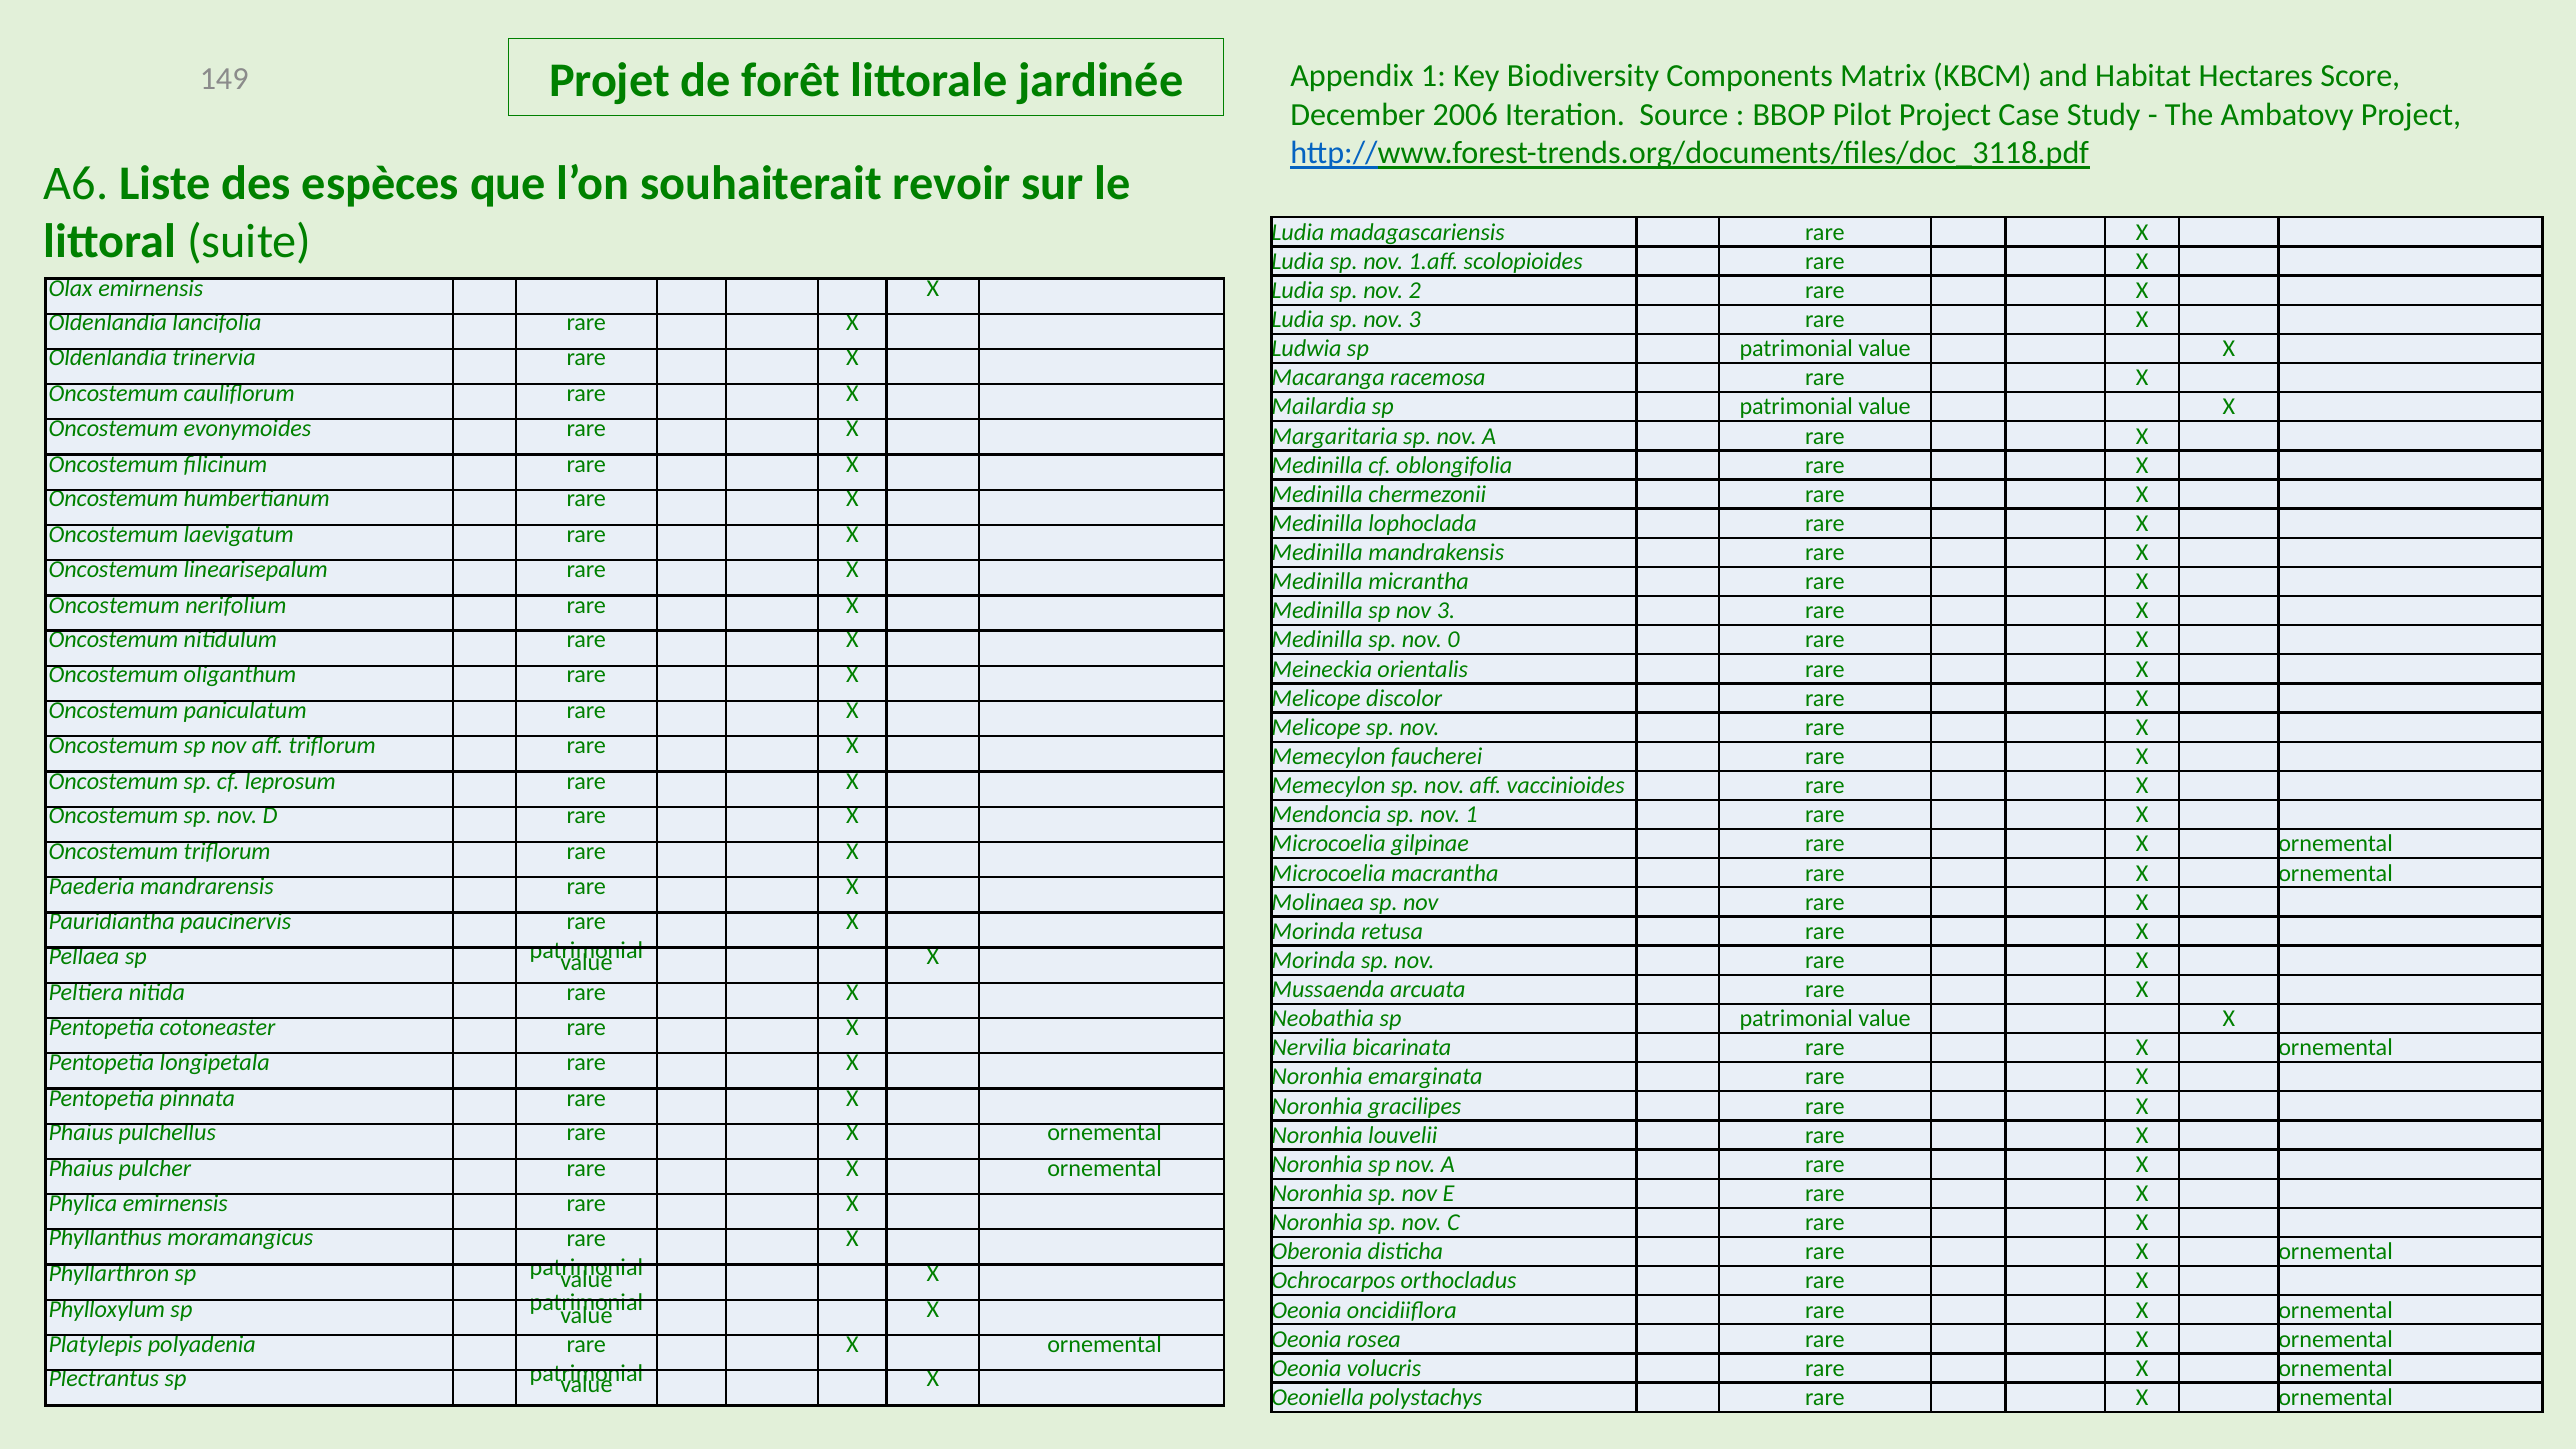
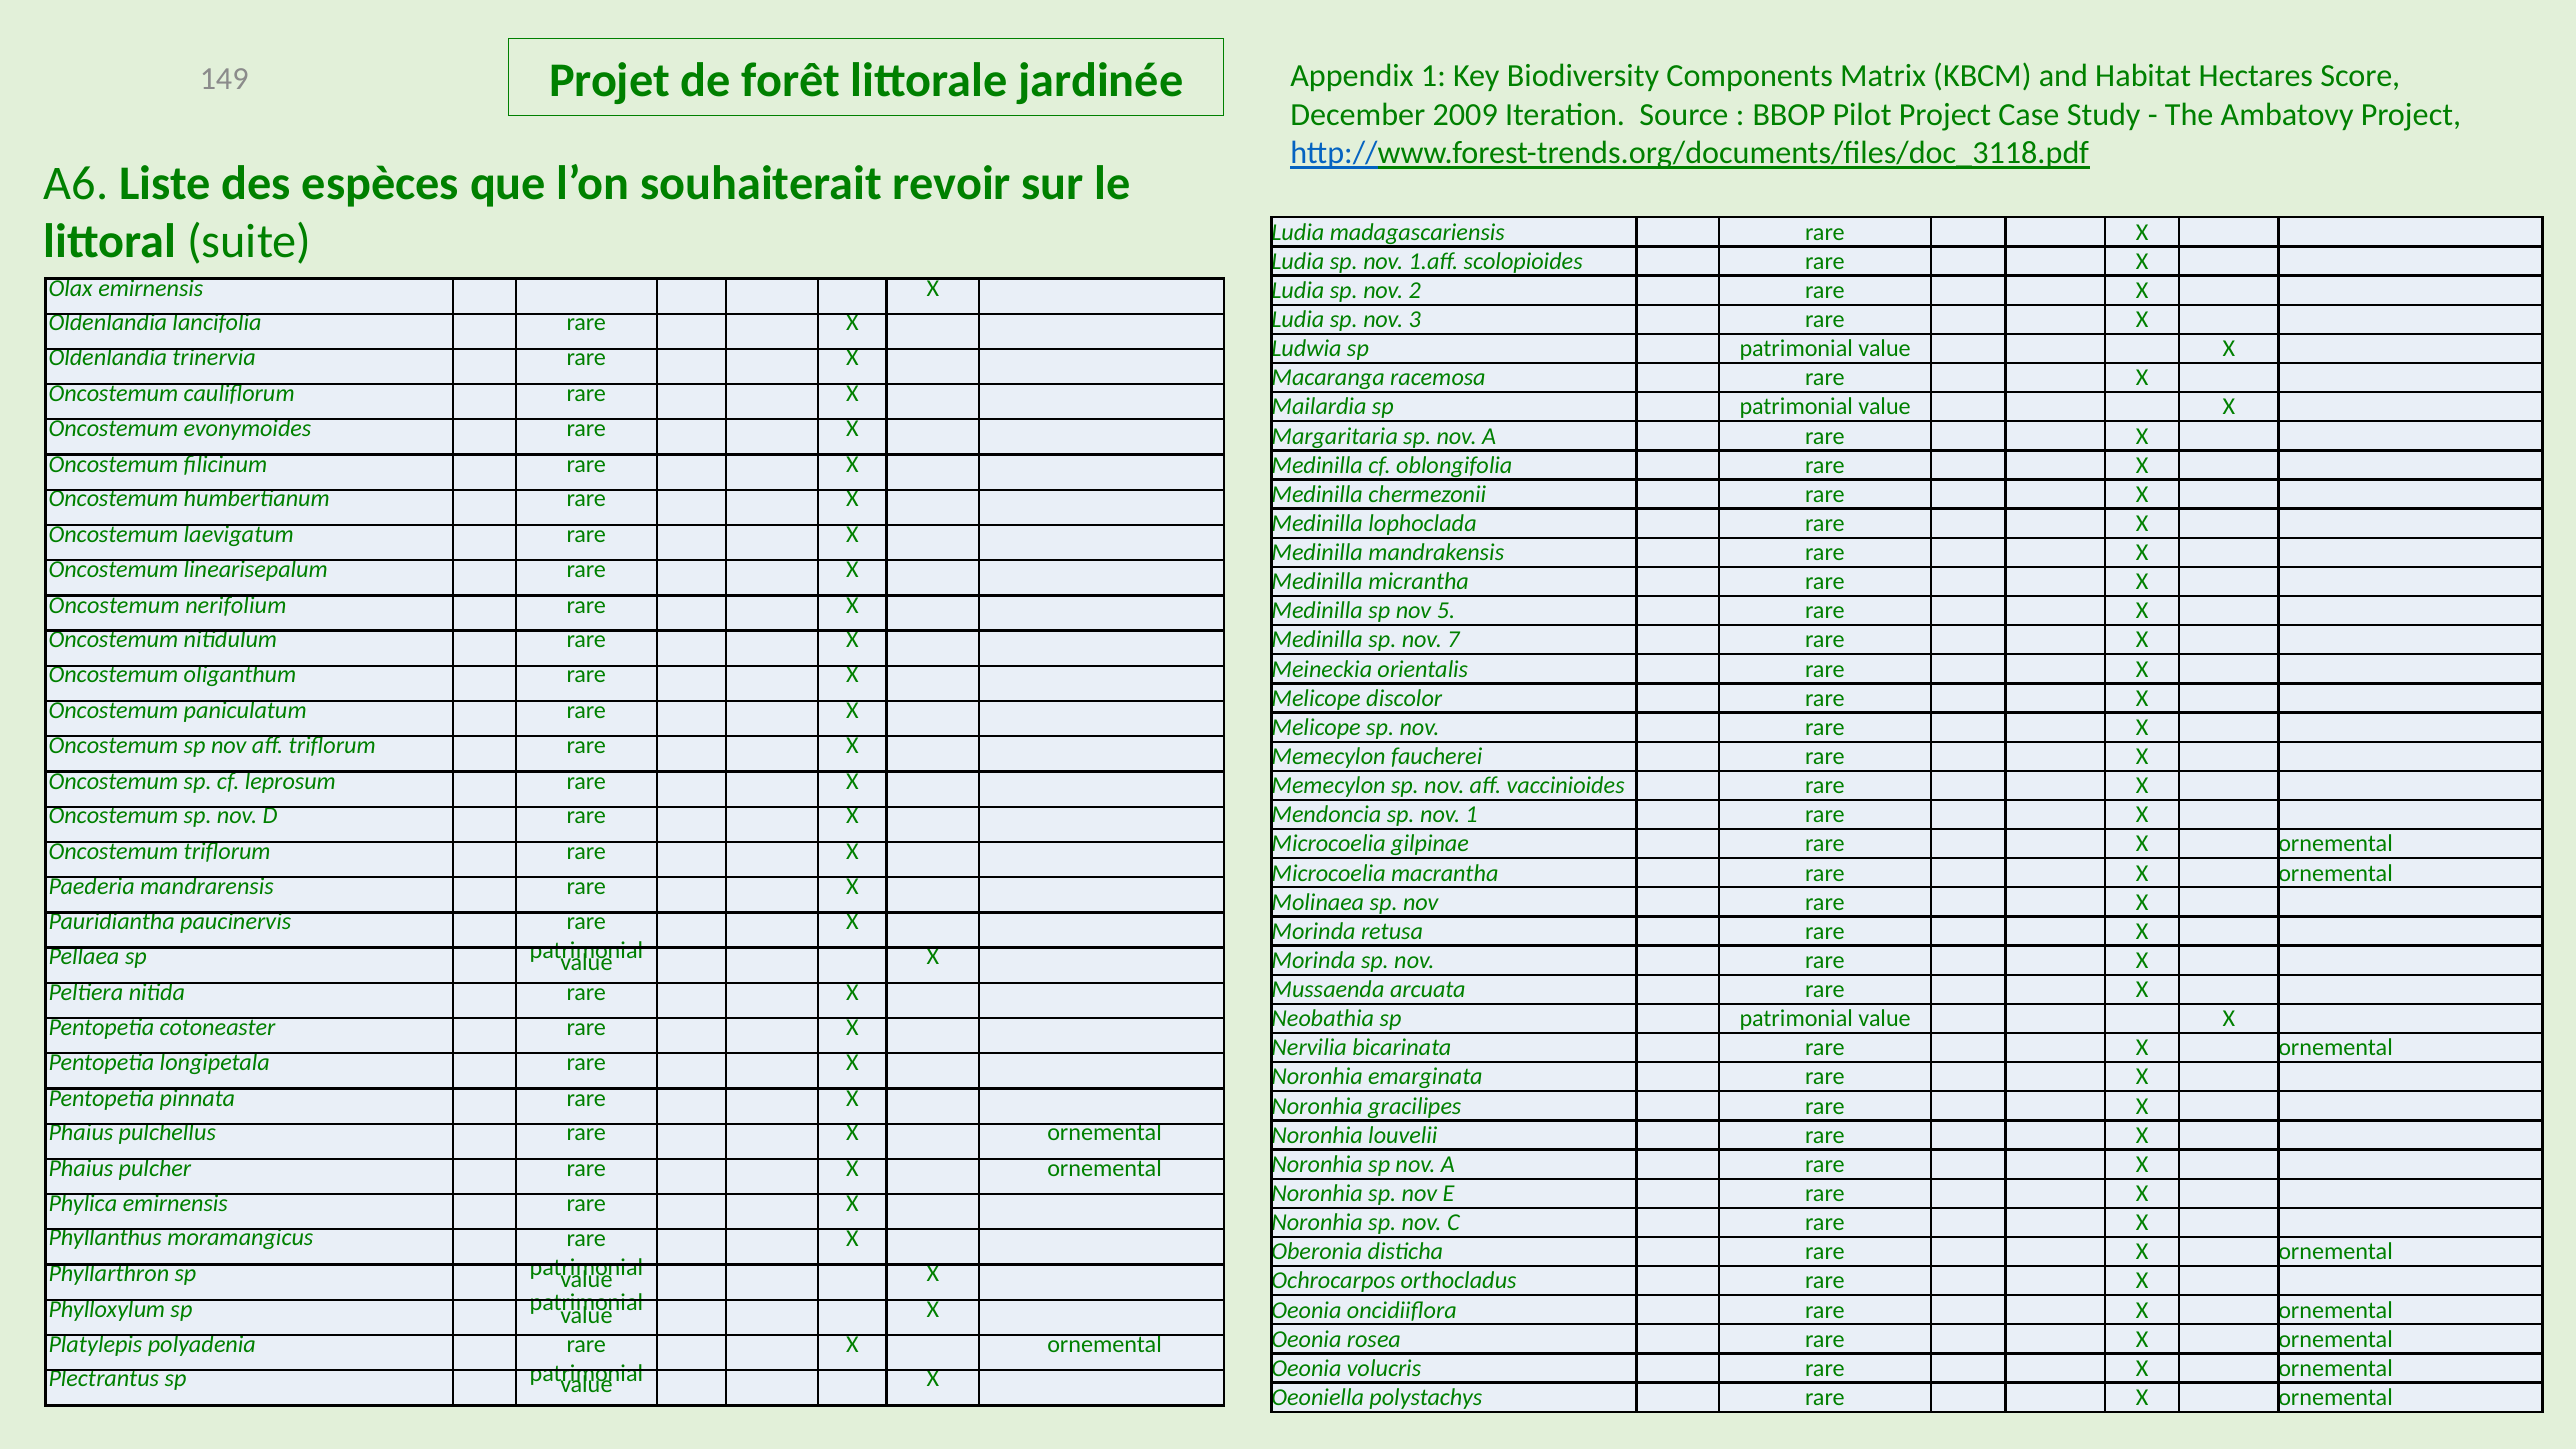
2006: 2006 -> 2009 (1465, 115)
Medinilla sp nov 3: 3 -> 5 (1446, 611)
0: 0 -> 7 (1453, 640)
